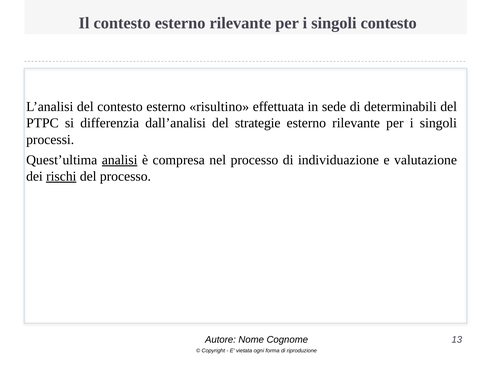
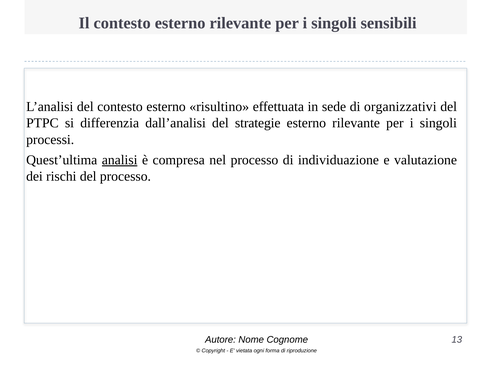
singoli contesto: contesto -> sensibili (389, 23)
determinabili: determinabili -> organizzativi (400, 107)
rischi underline: present -> none (61, 176)
